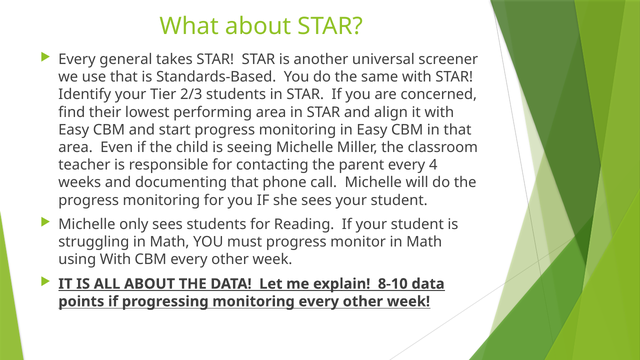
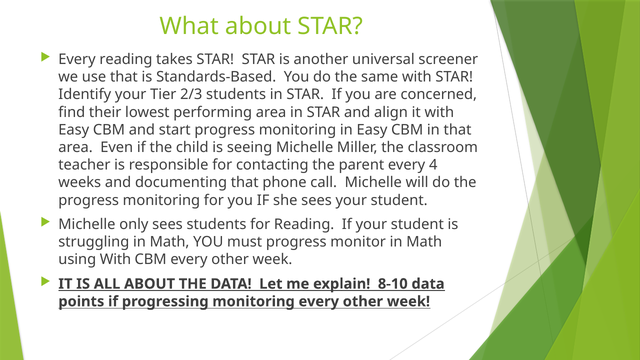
Every general: general -> reading (126, 59)
